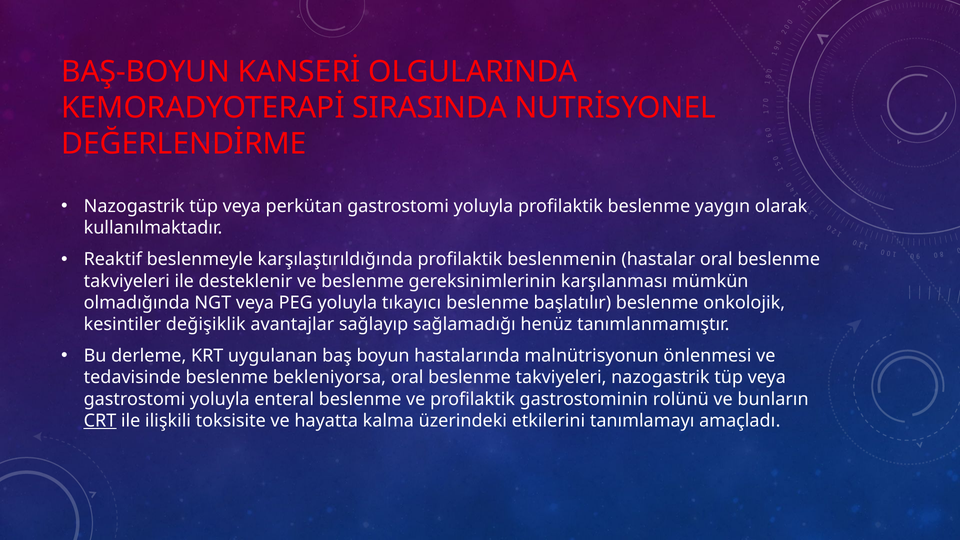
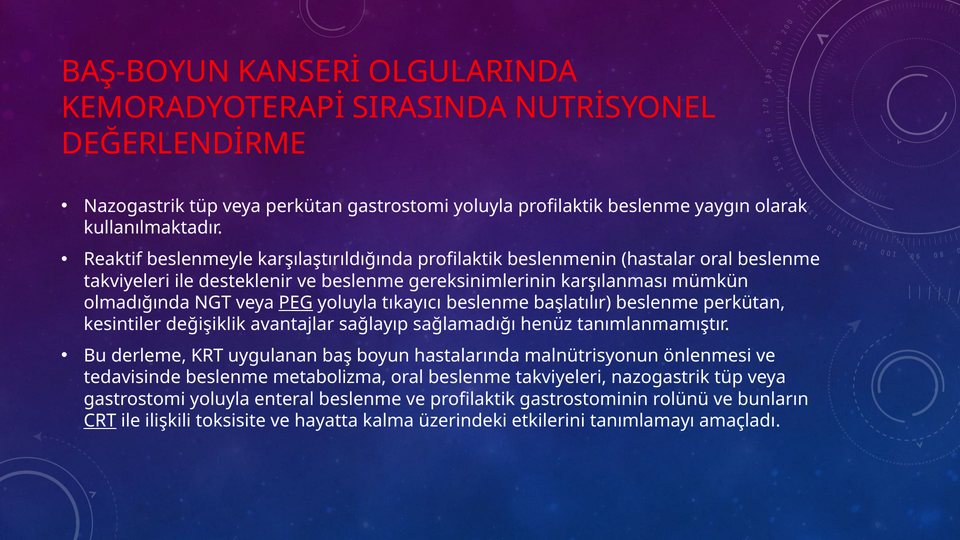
PEG underline: none -> present (296, 303)
beslenme onkolojik: onkolojik -> perkütan (744, 303)
bekleniyorsa: bekleniyorsa -> metabolizma (330, 378)
